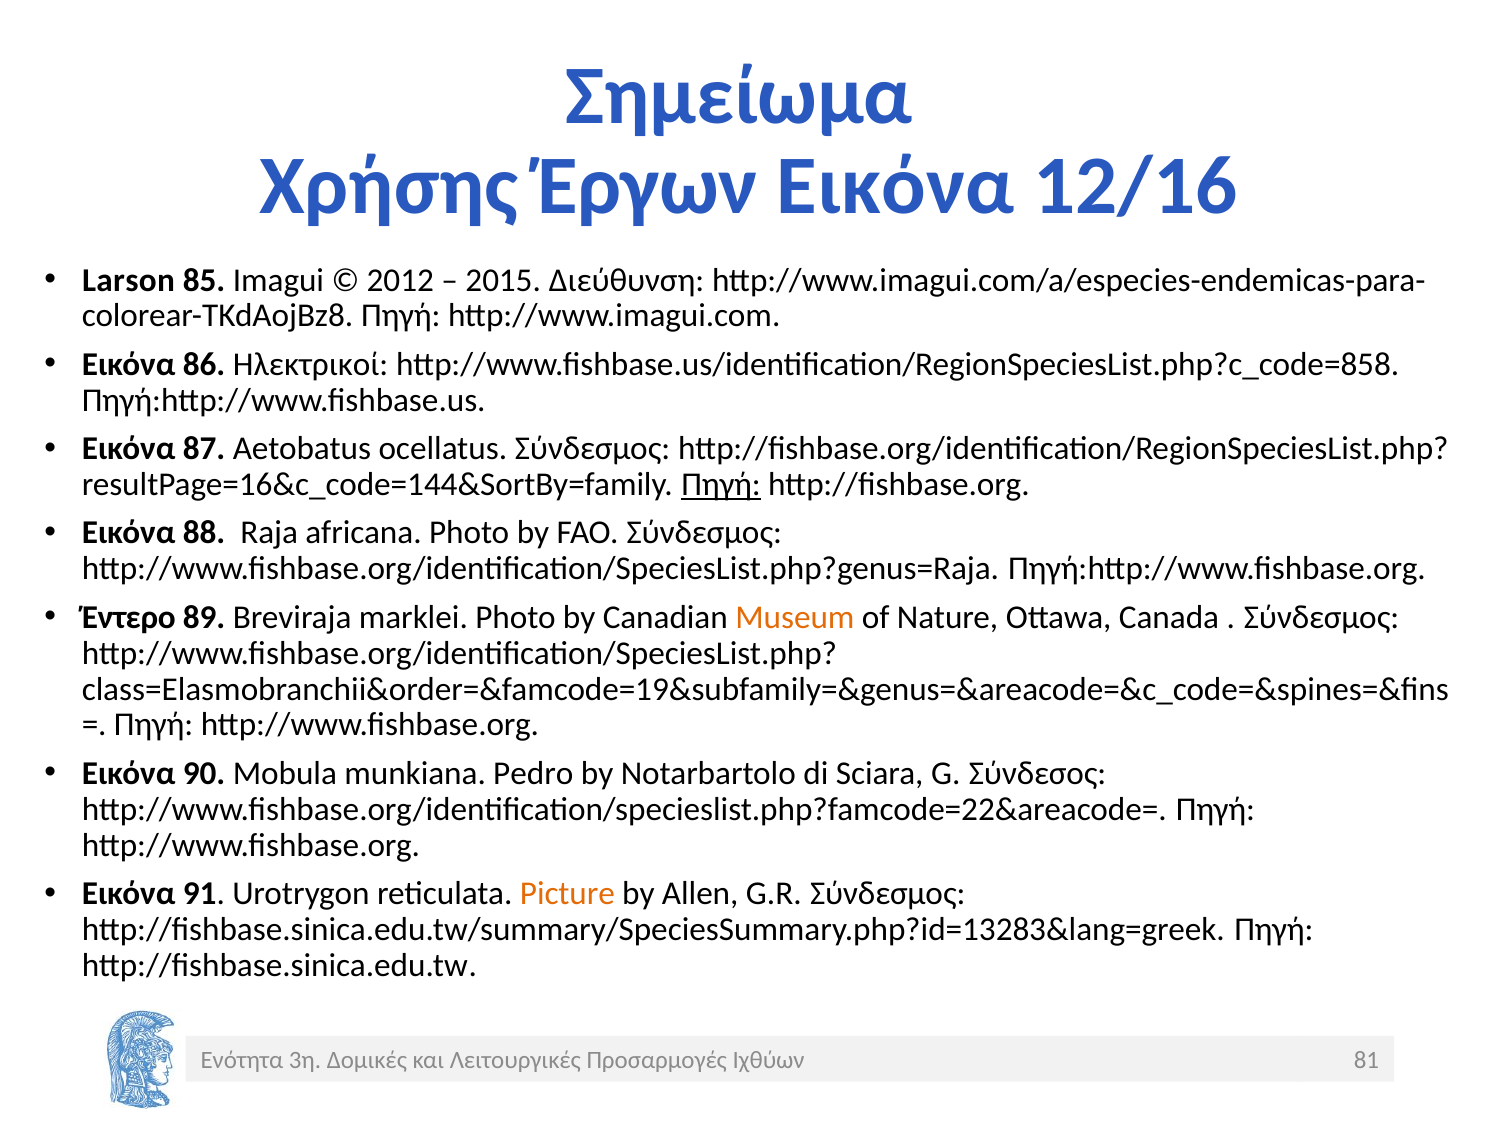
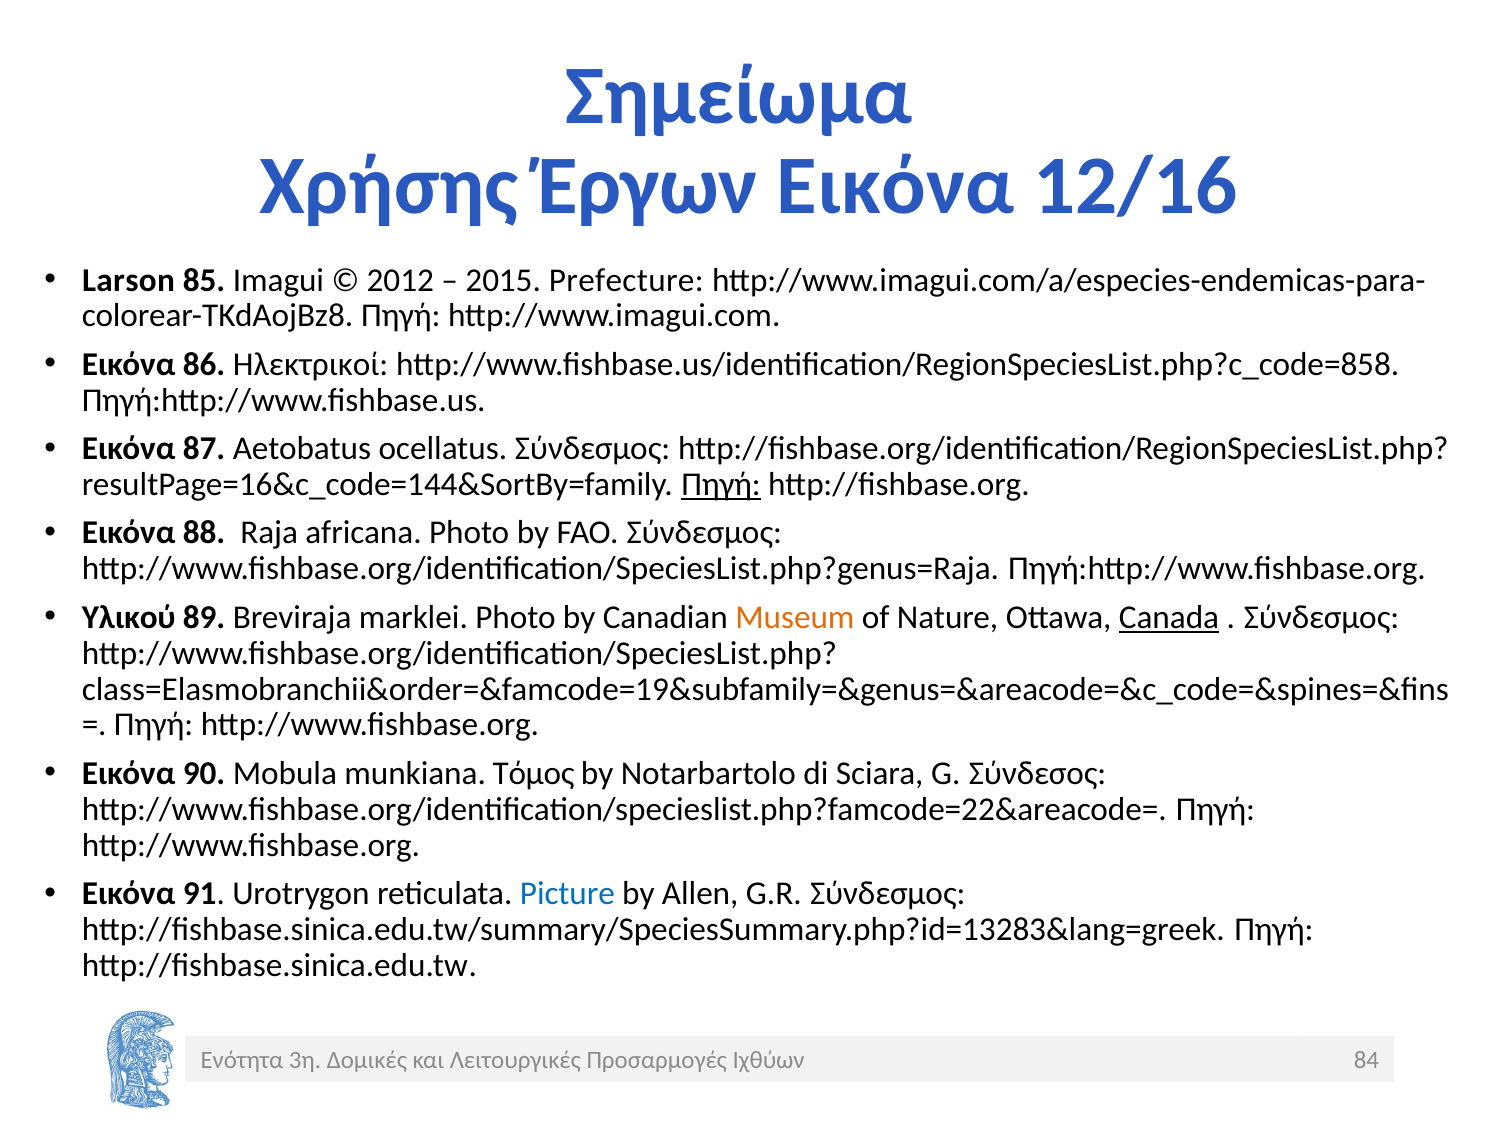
Διεύθυνση: Διεύθυνση -> Prefecture (626, 280)
Έντερο: Έντερο -> Υλικού (129, 617)
Canada underline: none -> present (1169, 617)
Pedro: Pedro -> Τόμος (534, 773)
Picture colour: orange -> blue (567, 893)
81: 81 -> 84 (1366, 1060)
